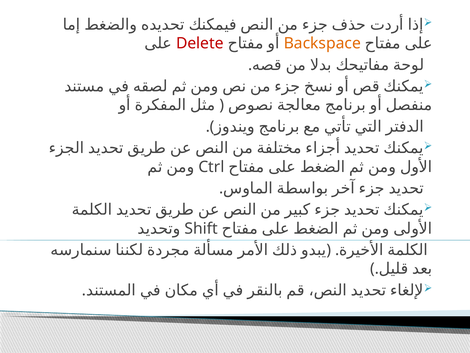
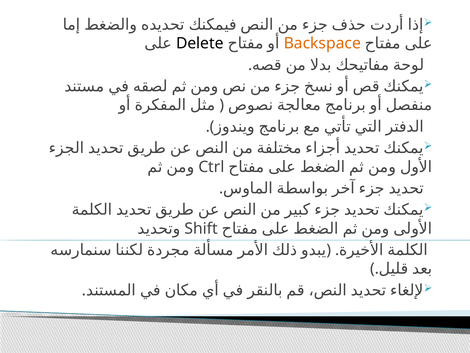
Delete colour: red -> black (200, 43)
